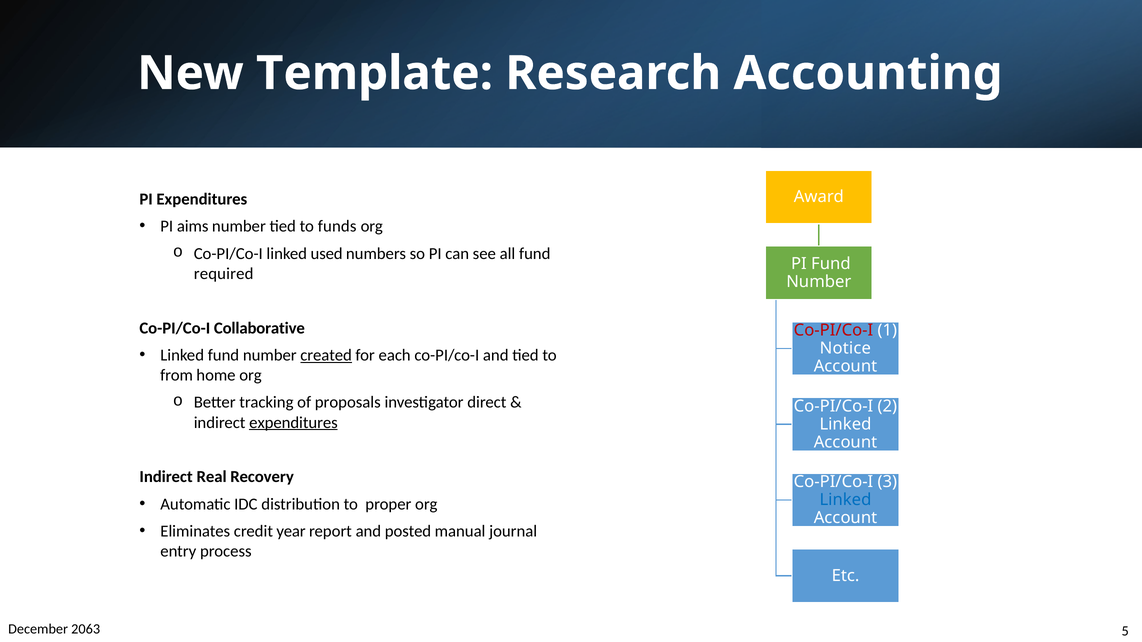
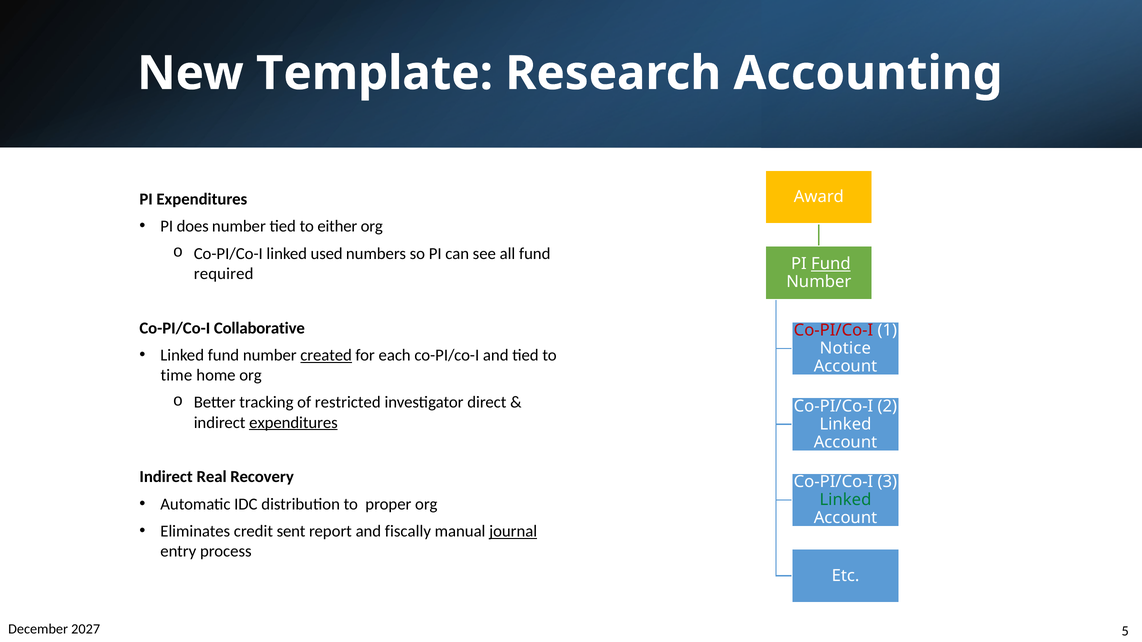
aims: aims -> does (193, 226)
funds: funds -> either (337, 226)
Fund underline: none -> present (831, 264)
from: from -> time (176, 375)
proposals: proposals -> restricted (348, 403)
Linked colour: blue -> green (845, 500)
year: year -> sent (291, 532)
posted: posted -> fiscally (408, 532)
journal underline: none -> present (513, 532)
2063: 2063 -> 2027 (86, 629)
